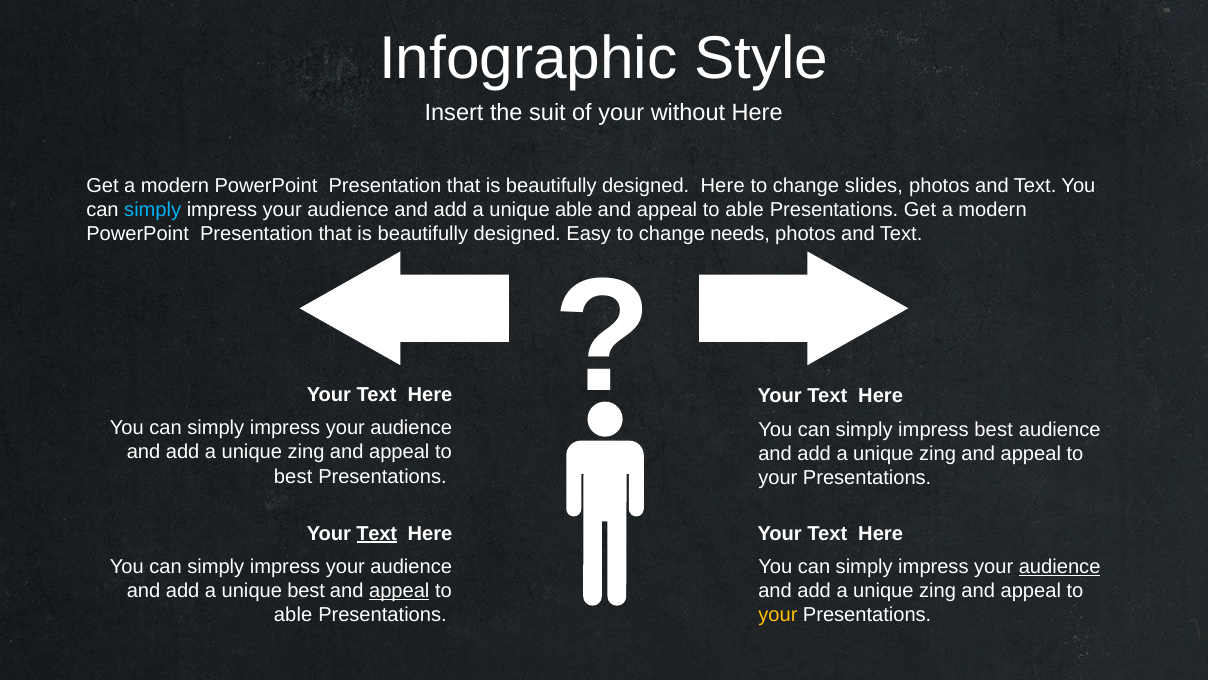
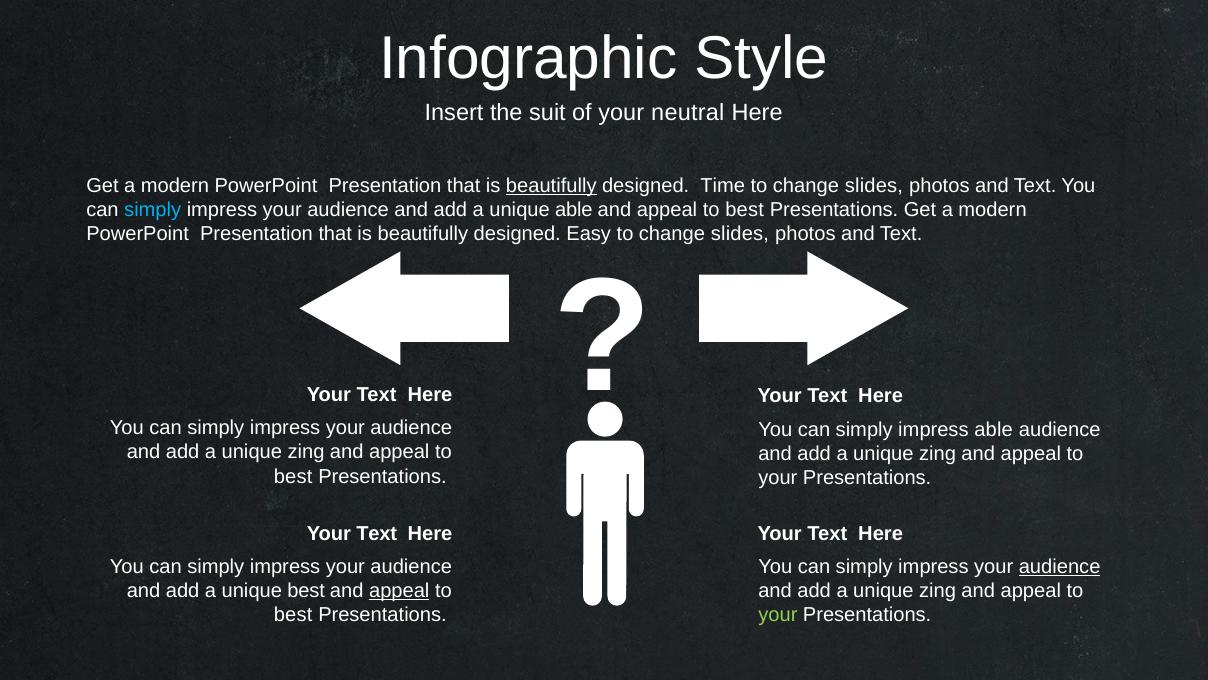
without: without -> neutral (688, 113)
beautifully underline: none -> present (551, 186)
designed Here: Here -> Time (723, 186)
able: able -> best (745, 210)
Easy to change needs: needs -> slides (740, 234)
impress best: best -> able (994, 429)
Text underline: present -> none (377, 533)
able: able -> best (293, 615)
your colour: yellow -> light green (778, 615)
